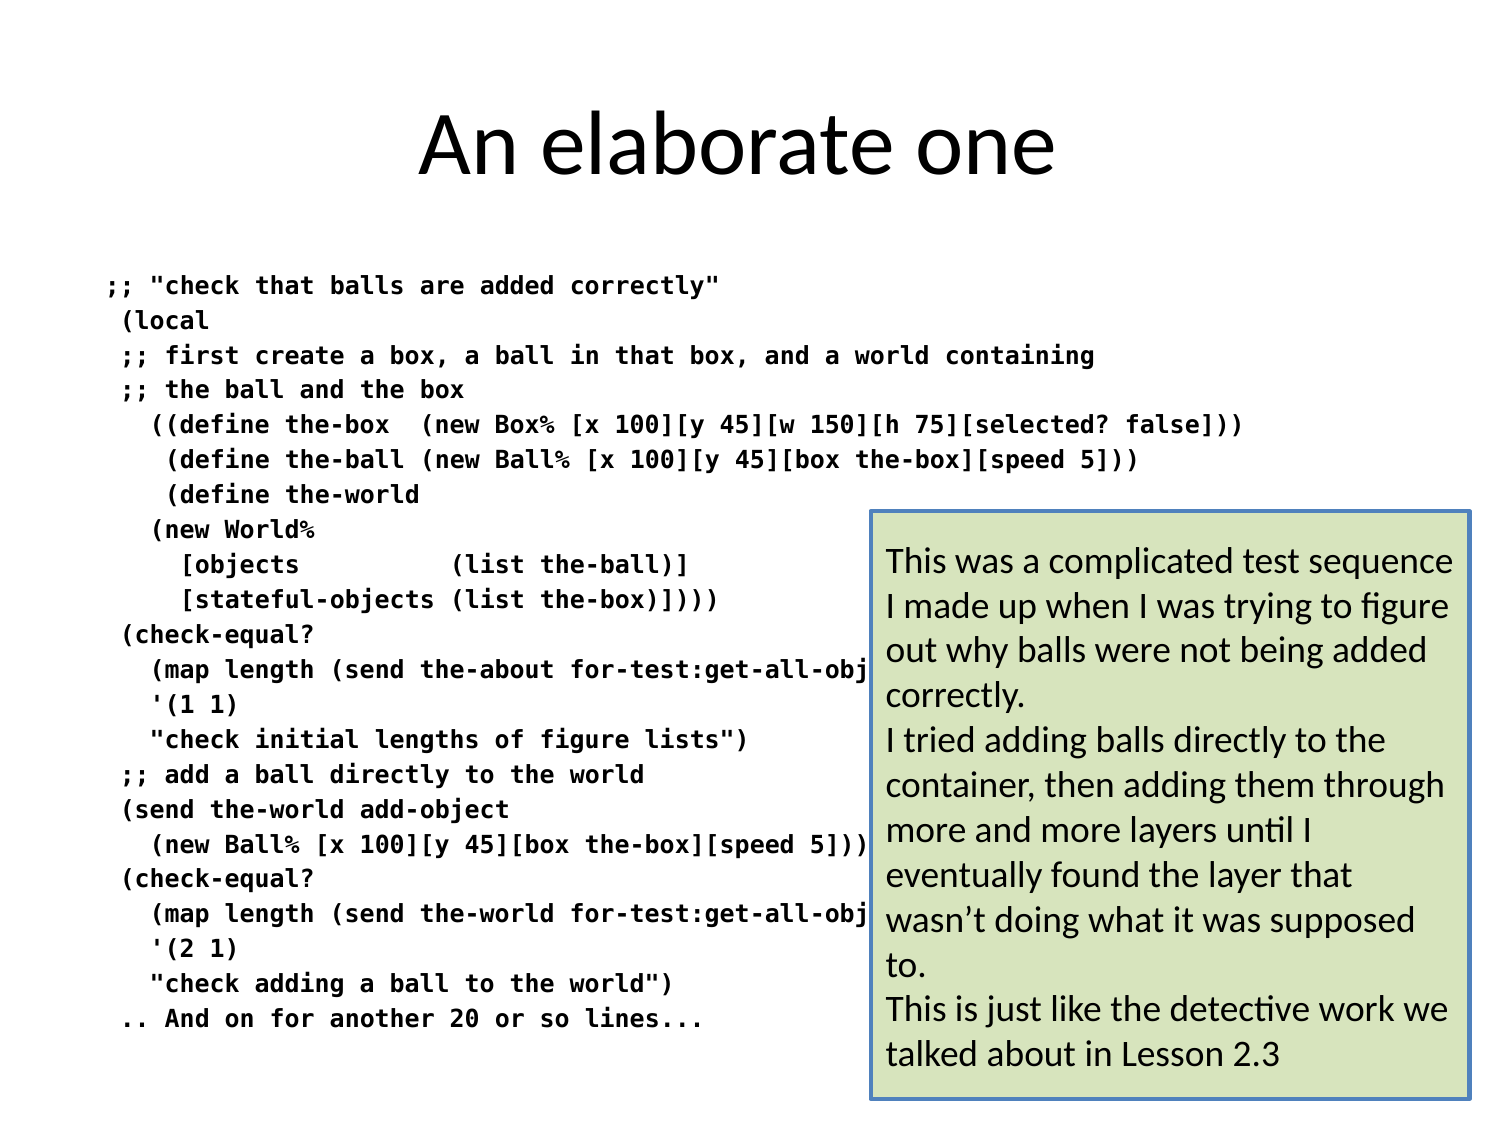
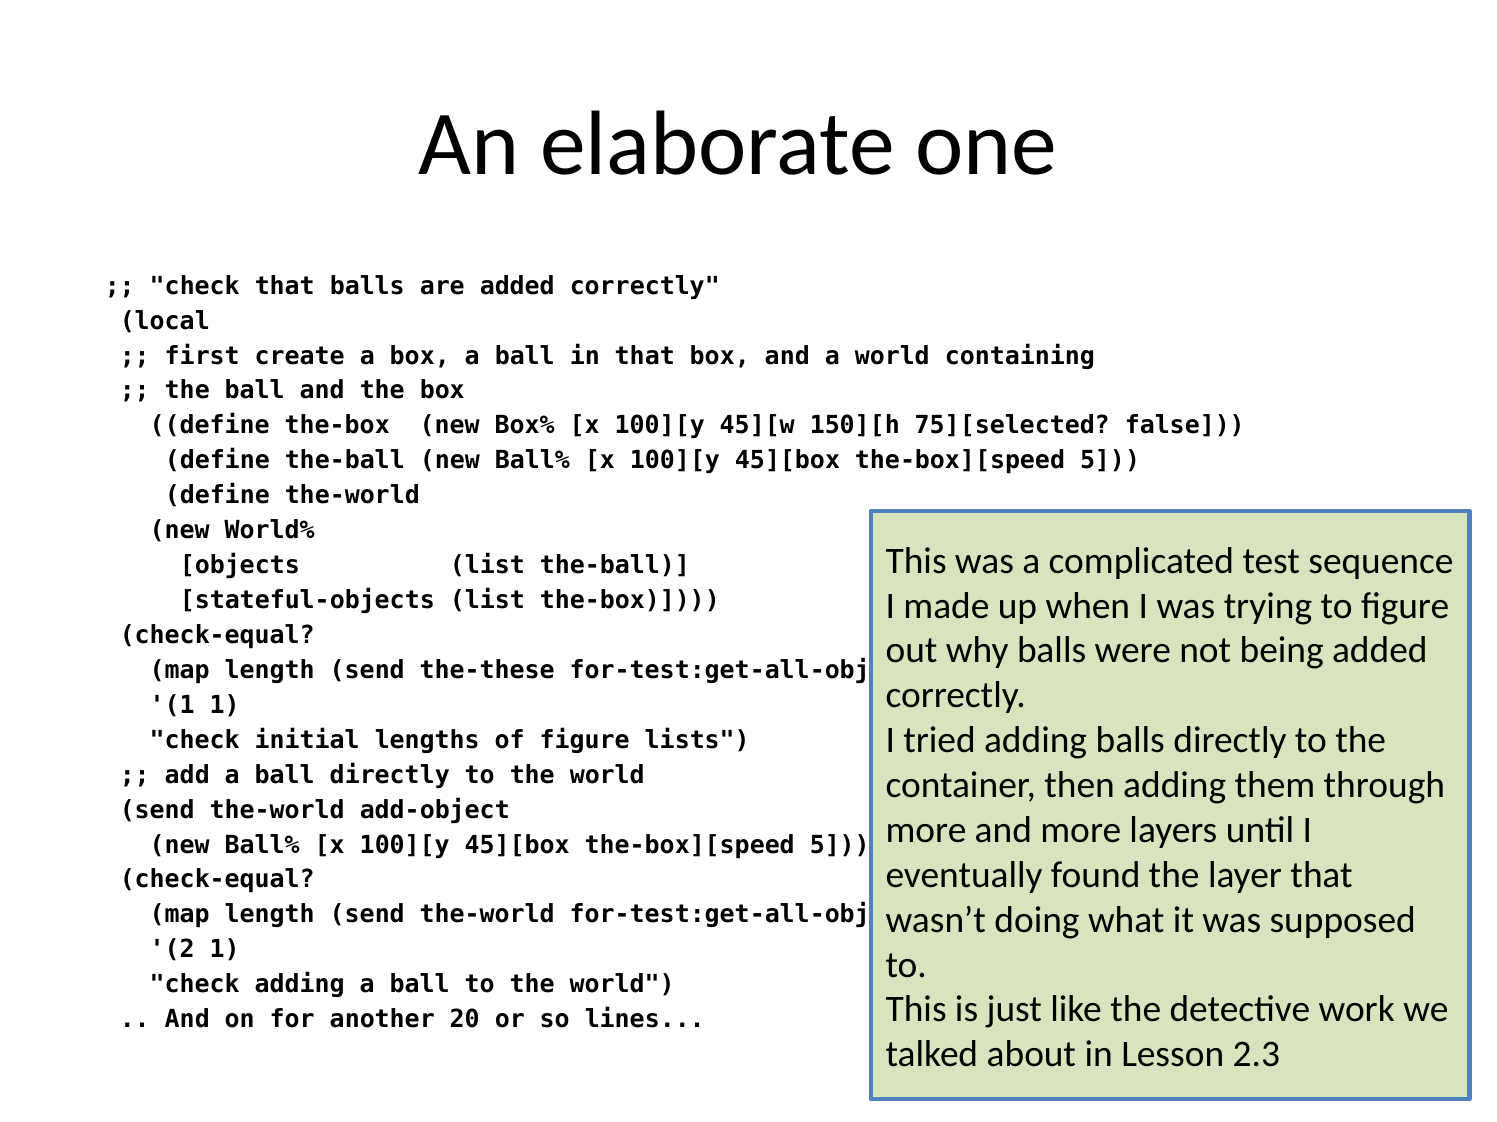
the-about: the-about -> the-these (487, 671)
